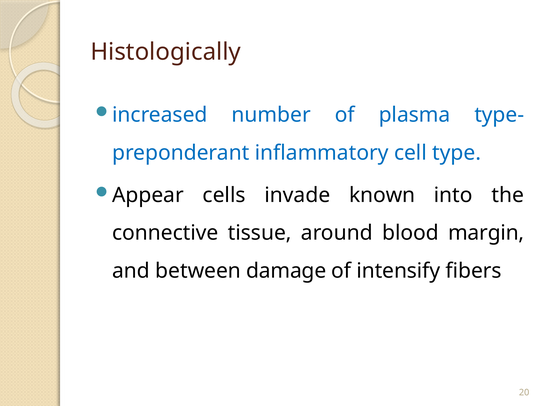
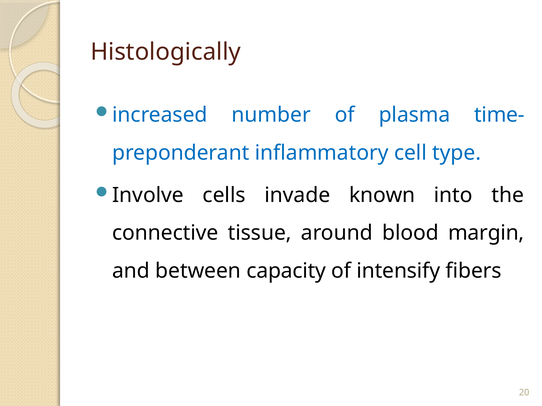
type-: type- -> time- (499, 115)
Appear: Appear -> Involve (148, 195)
damage: damage -> capacity (286, 271)
